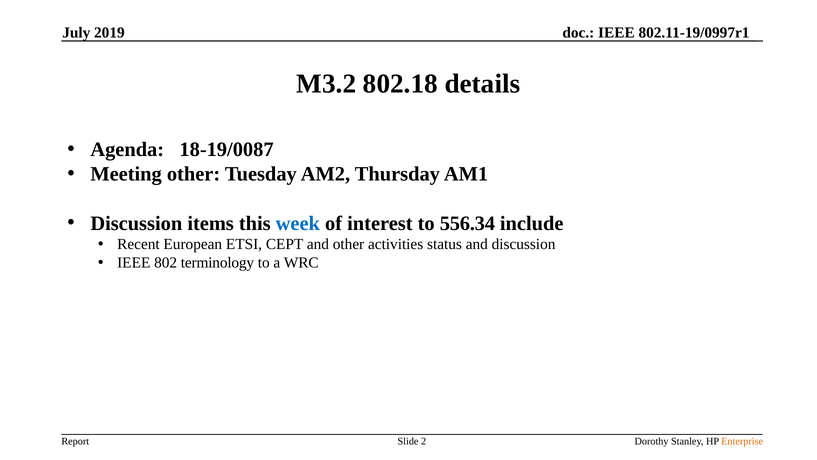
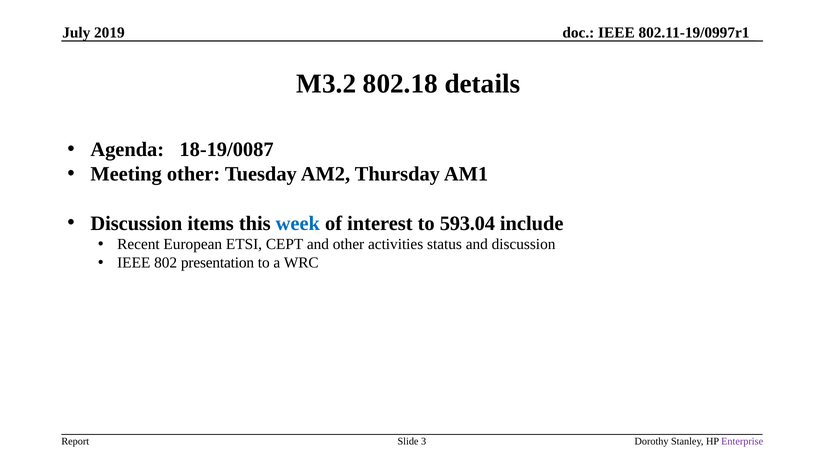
556.34: 556.34 -> 593.04 (467, 223)
terminology: terminology -> presentation (217, 263)
2: 2 -> 3 (424, 441)
Enterprise colour: orange -> purple (742, 441)
